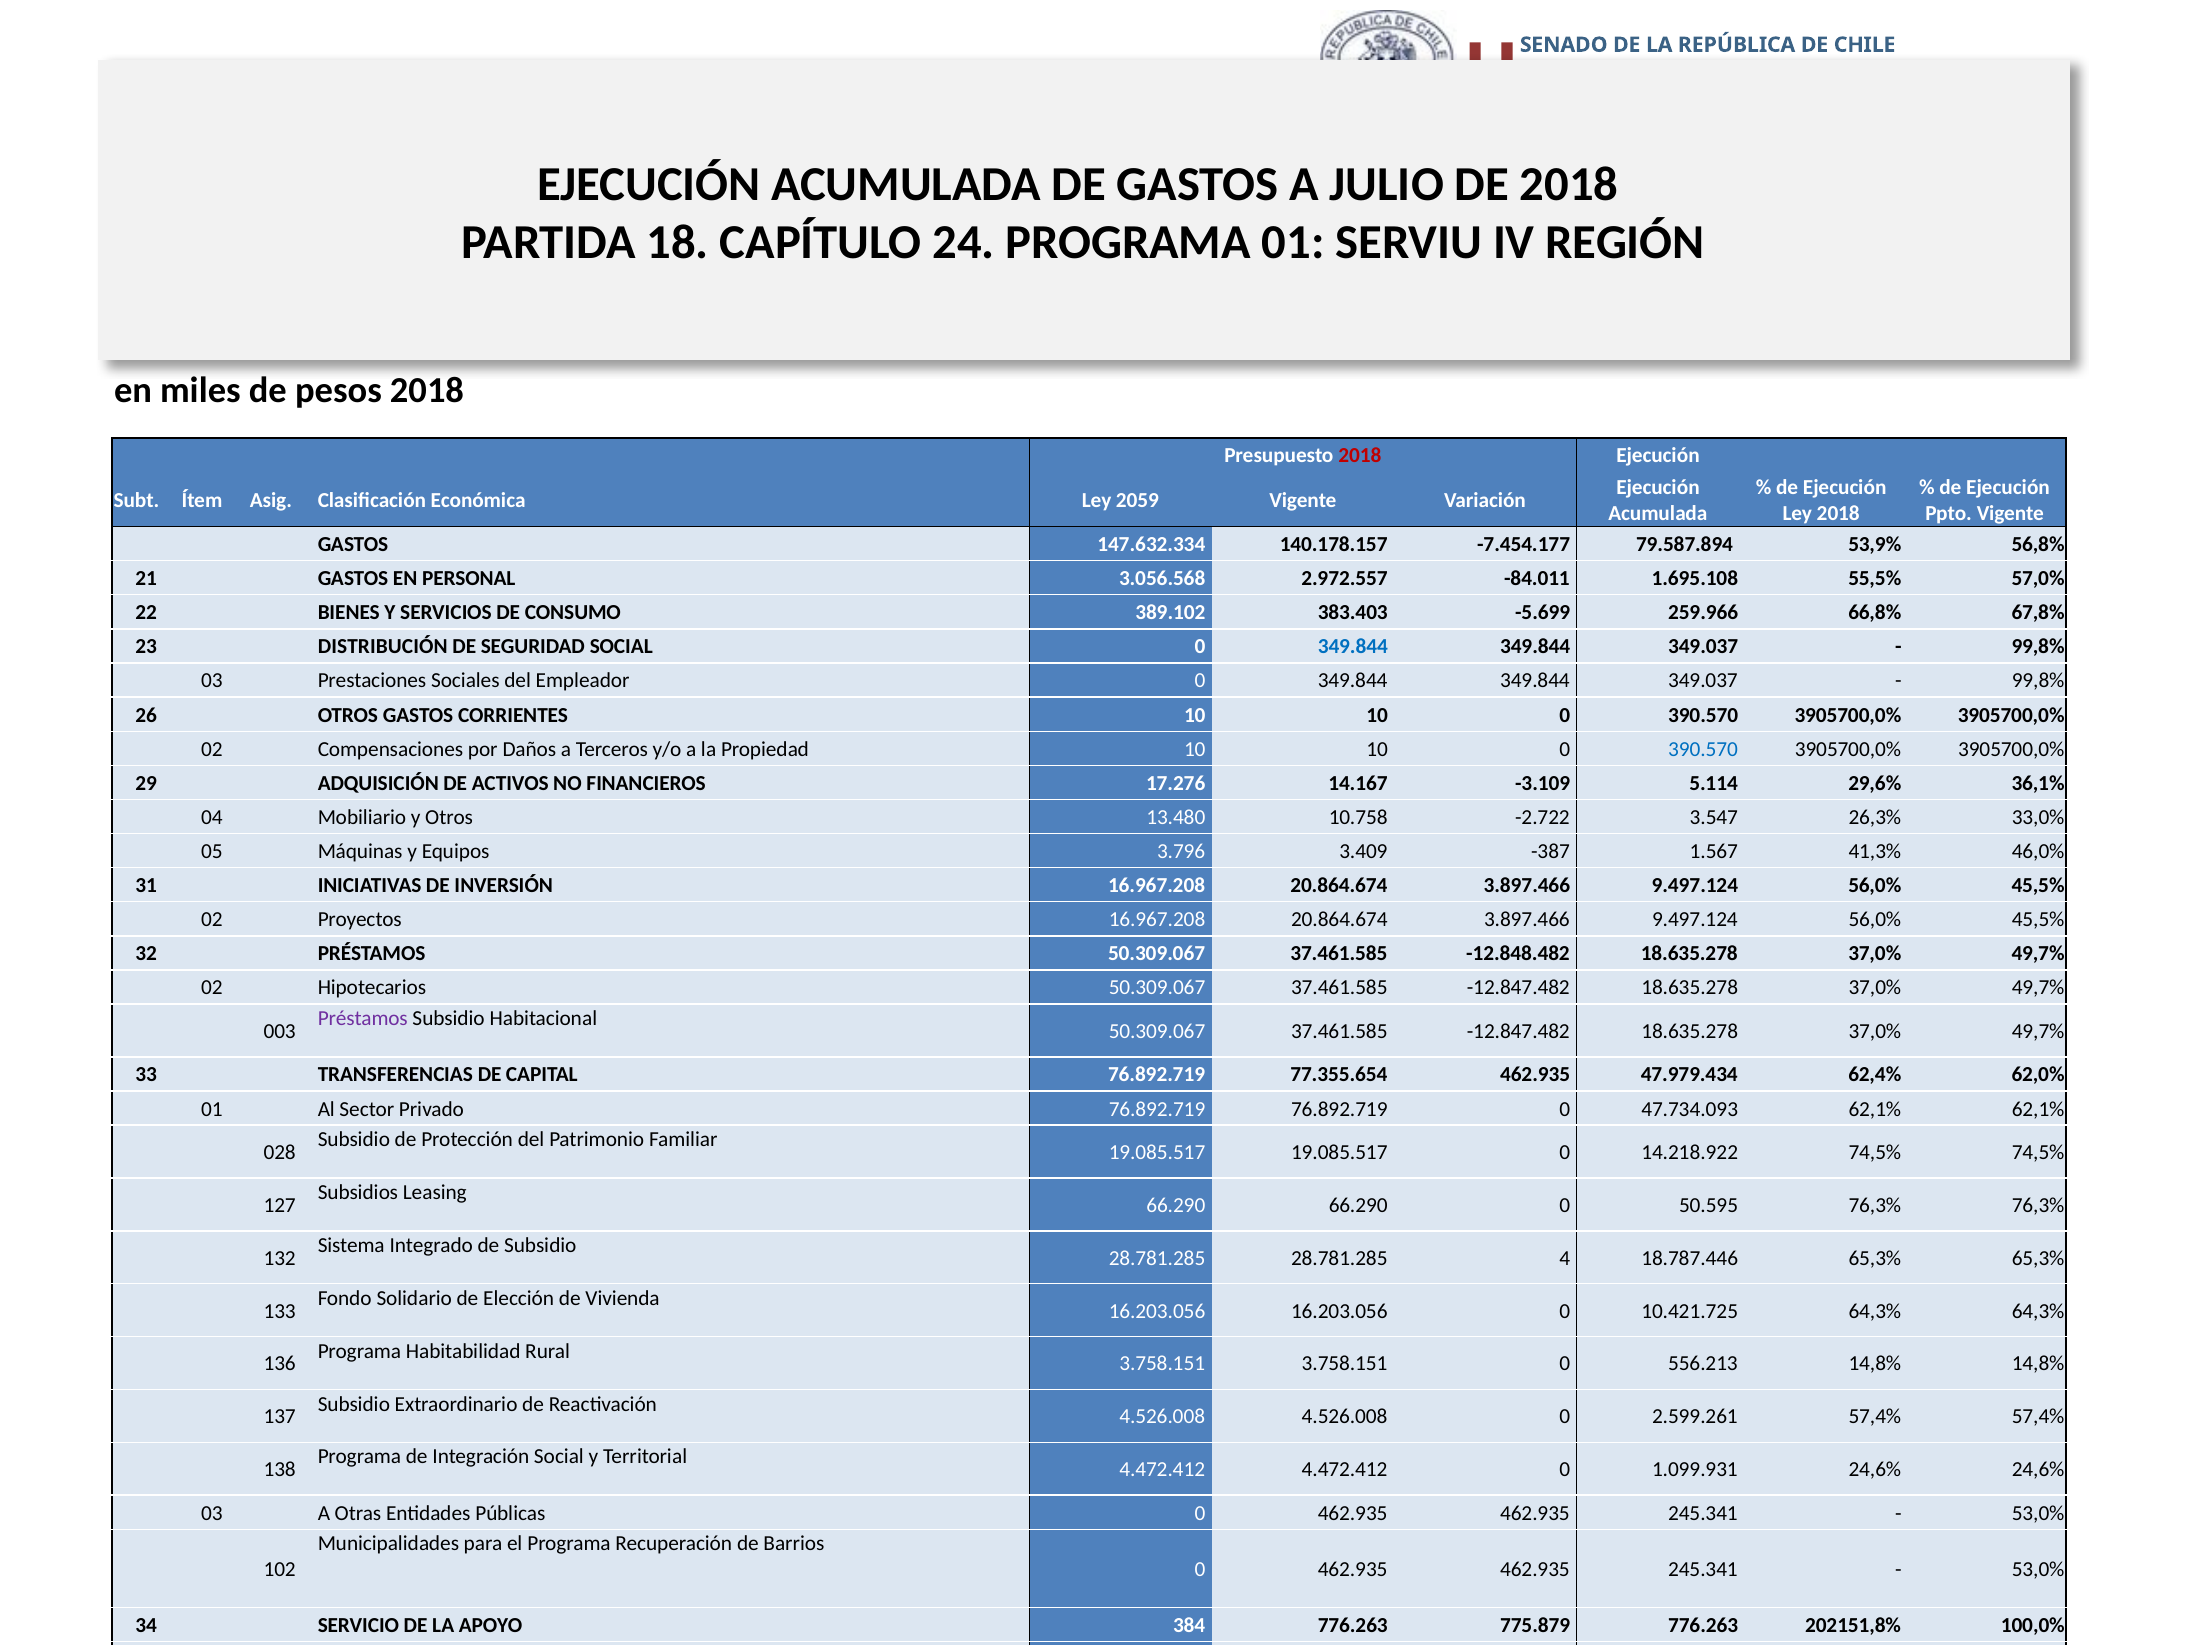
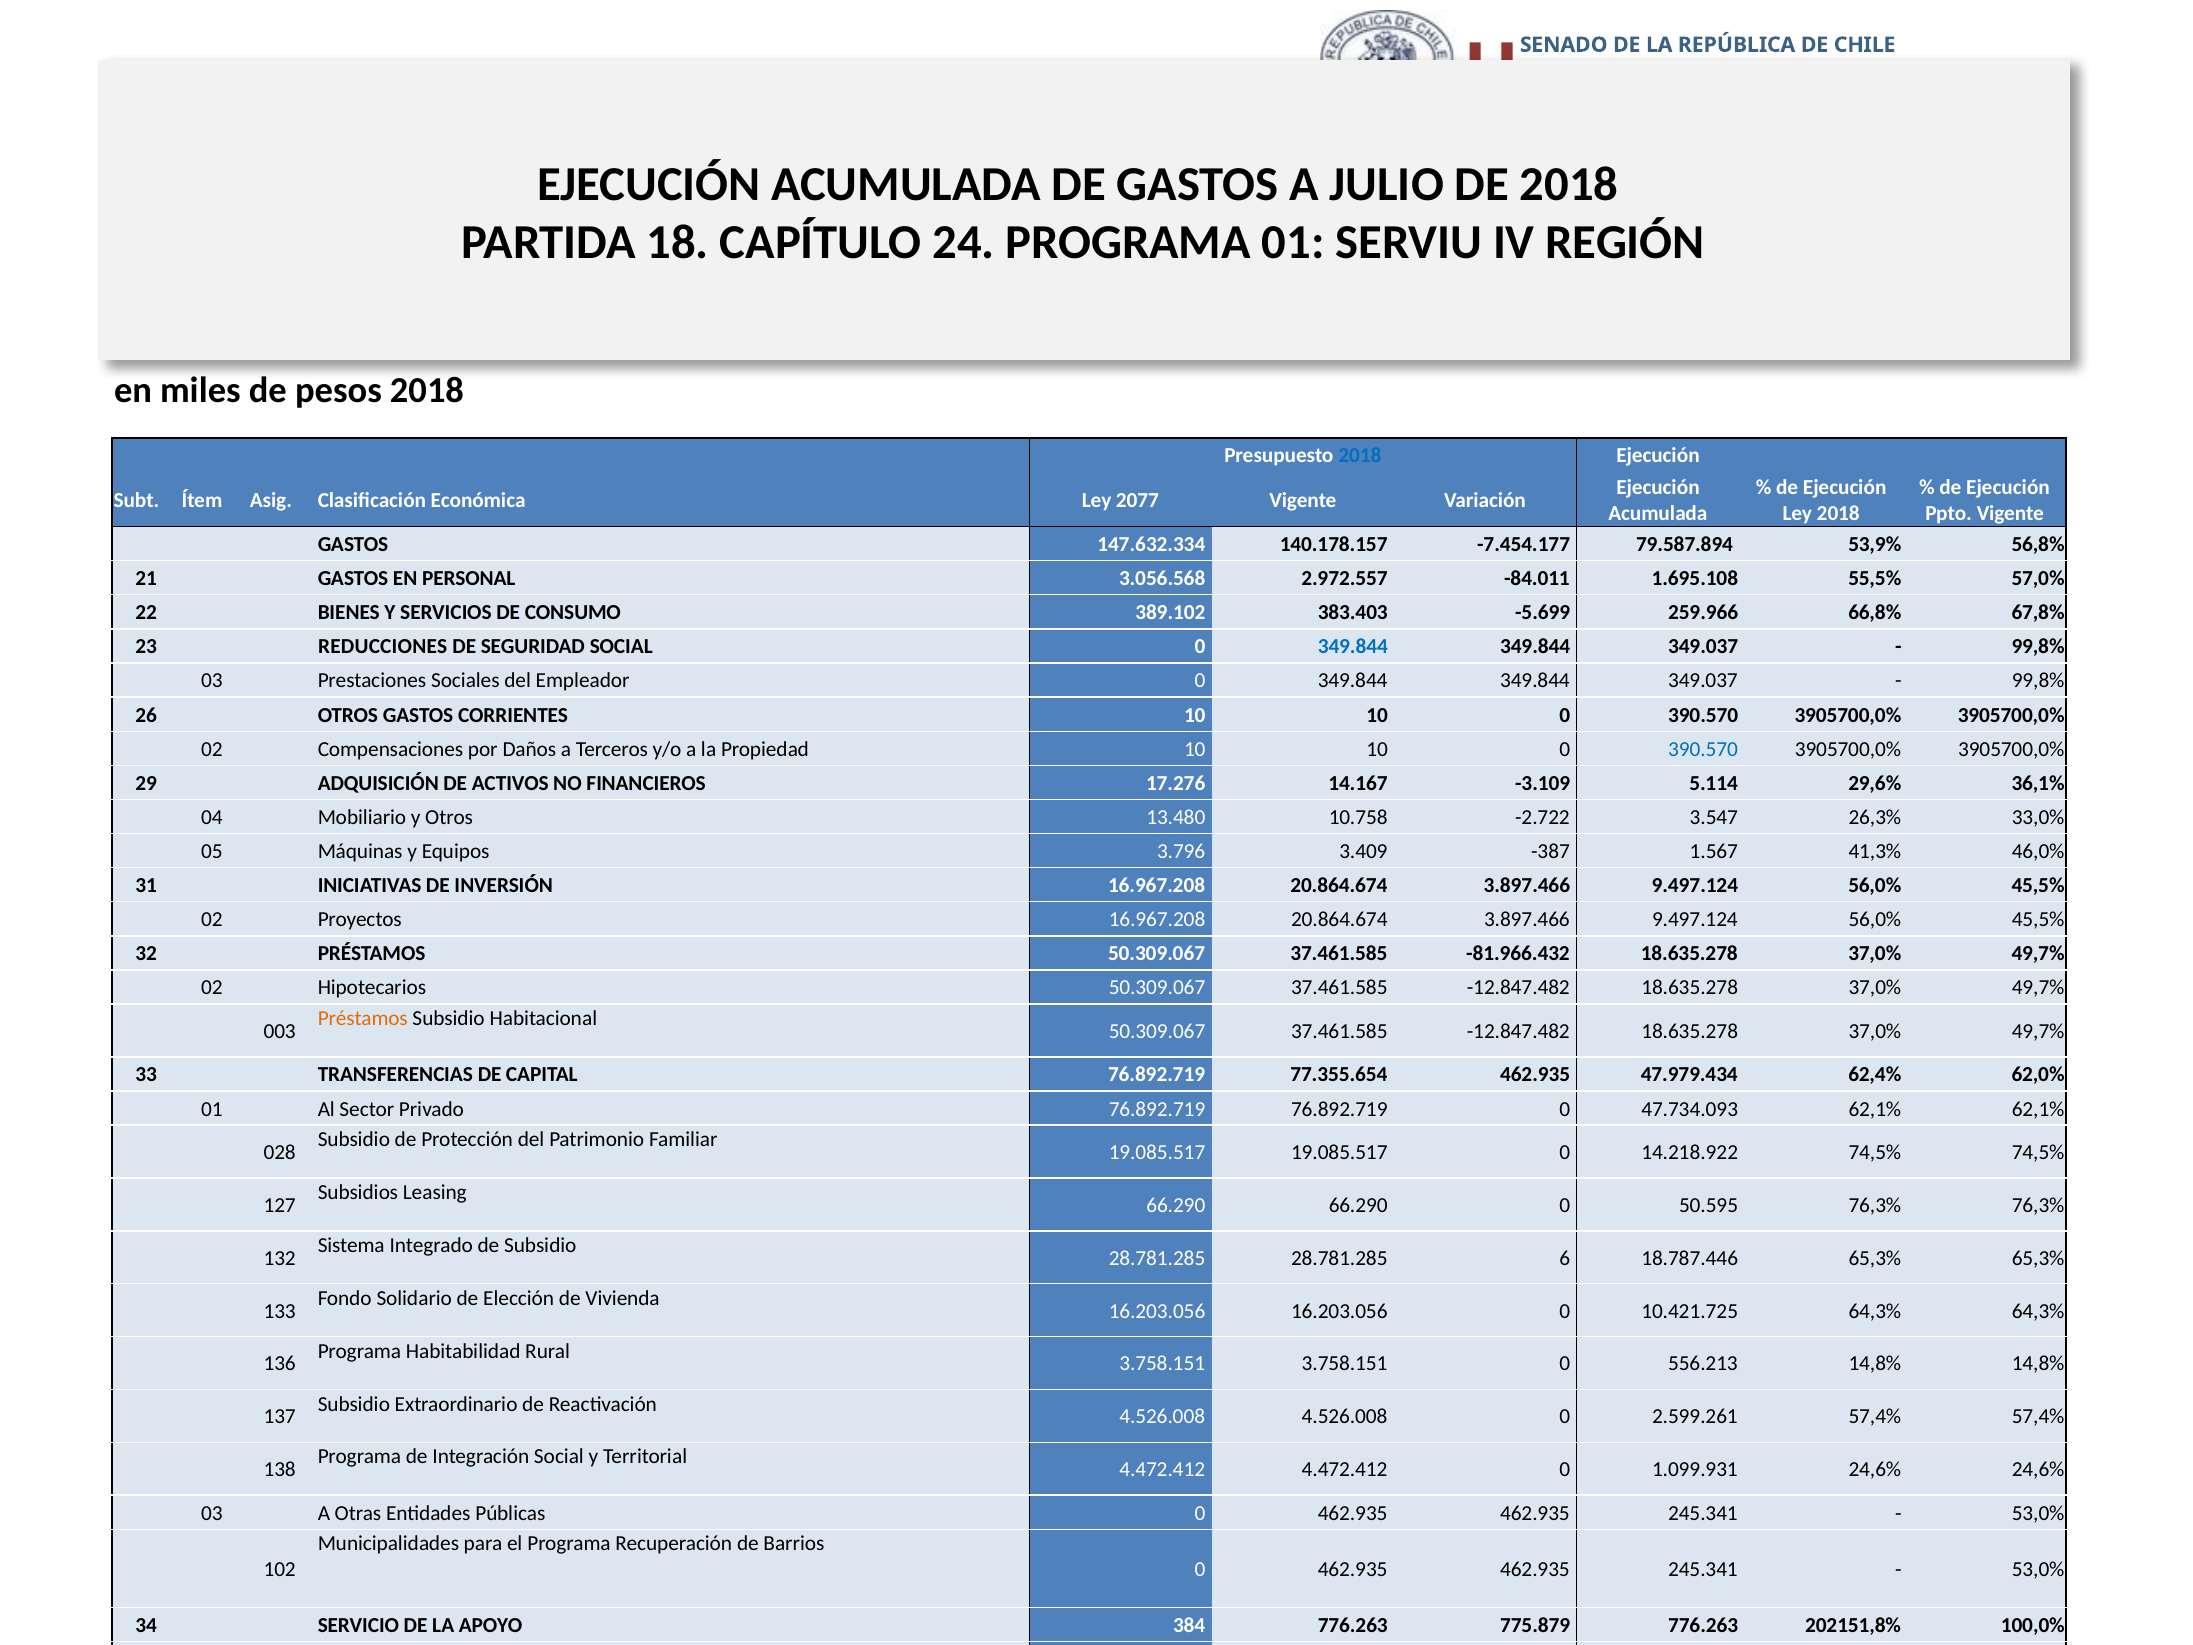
2018 colour: red -> blue (1360, 456)
2059: 2059 -> 2077 (1137, 500)
DISTRIBUCIÓN: DISTRIBUCIÓN -> REDUCCIONES (383, 647)
-12.848.482: -12.848.482 -> -81.966.432 (1518, 954)
Préstamos colour: purple -> orange (363, 1019)
4: 4 -> 6 (1565, 1258)
